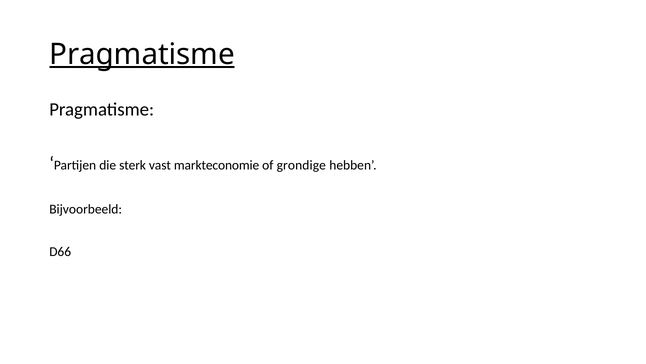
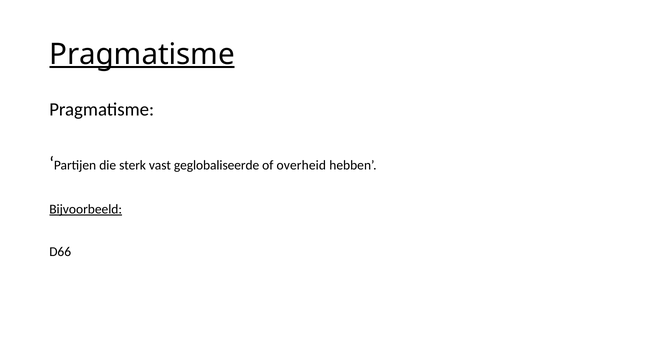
markteconomie: markteconomie -> geglobaliseerde (217, 165)
grondige: grondige -> overheid (301, 165)
Bijvoorbeeld underline: none -> present (86, 209)
